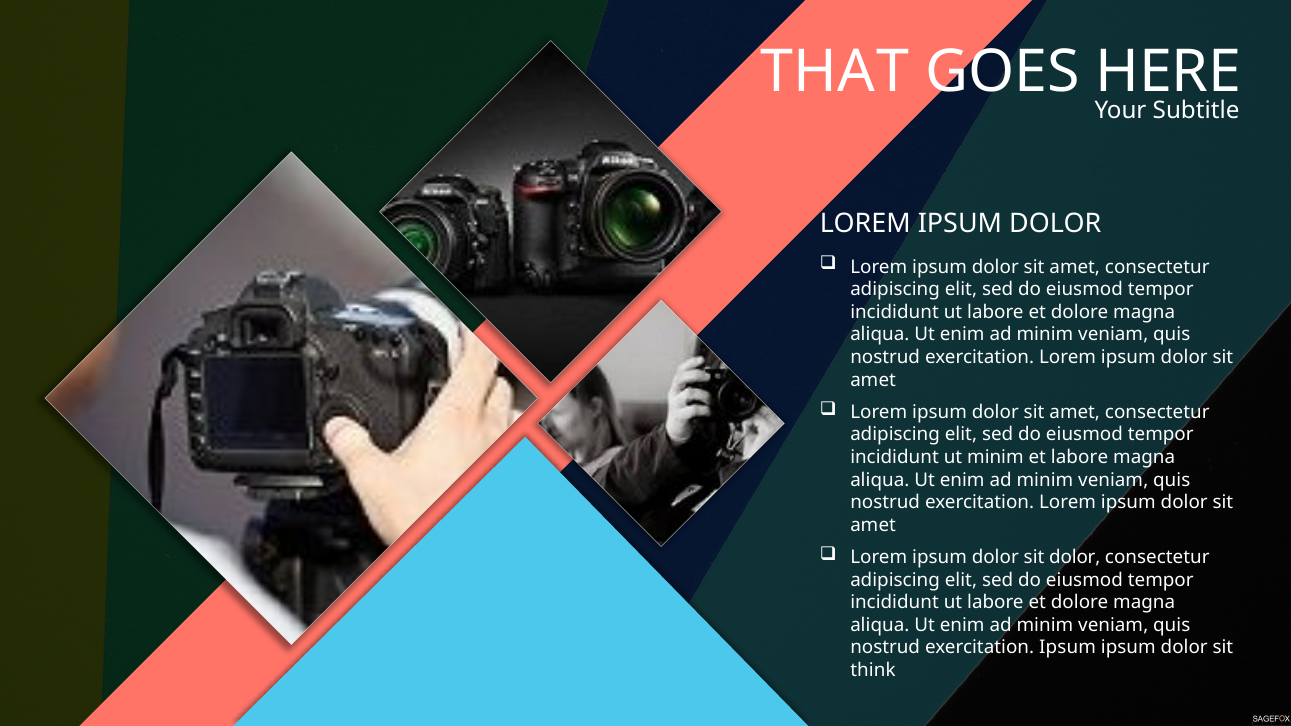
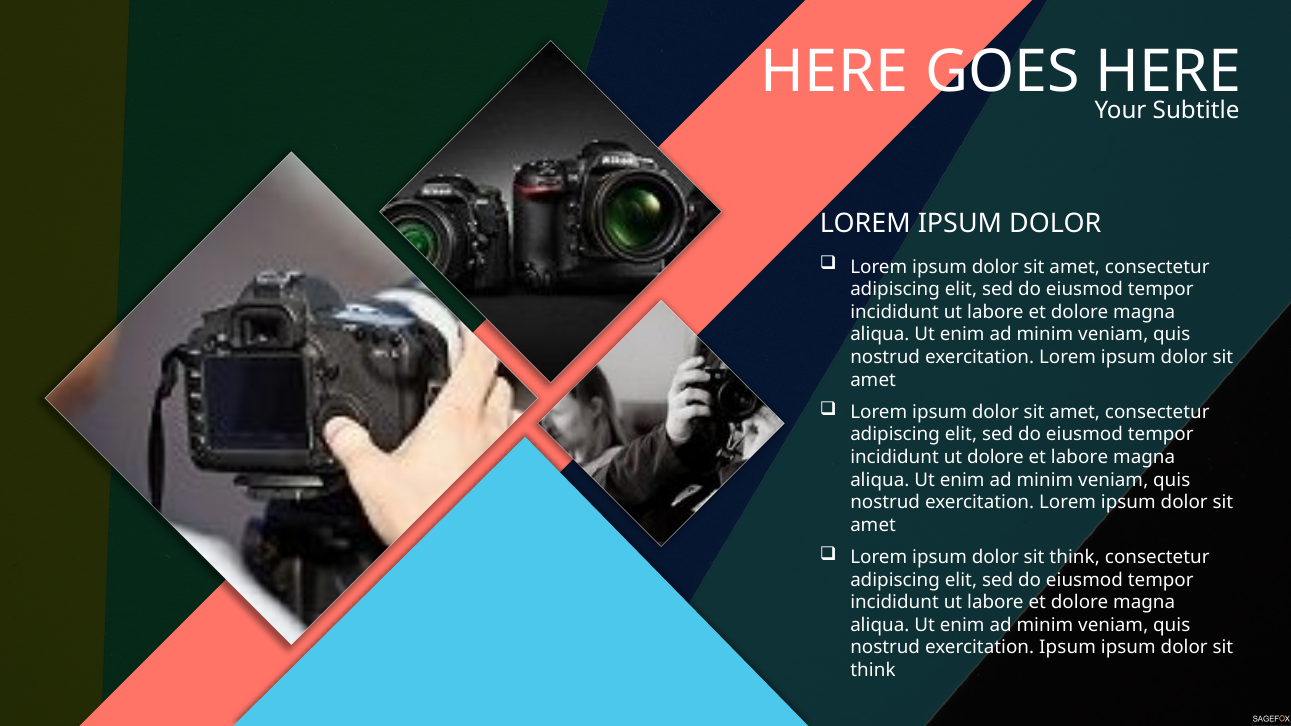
THAT: THAT -> HERE (835, 72)
ut minim: minim -> dolore (996, 457)
dolor: dolor -> think (1075, 557)
